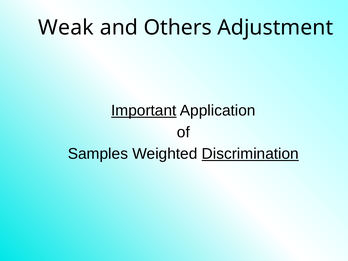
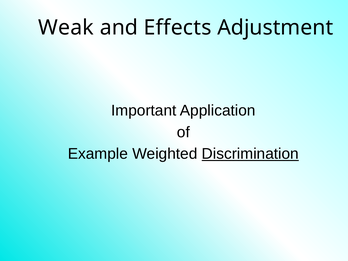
Others: Others -> Effects (178, 28)
Important underline: present -> none (144, 111)
Samples: Samples -> Example (98, 154)
